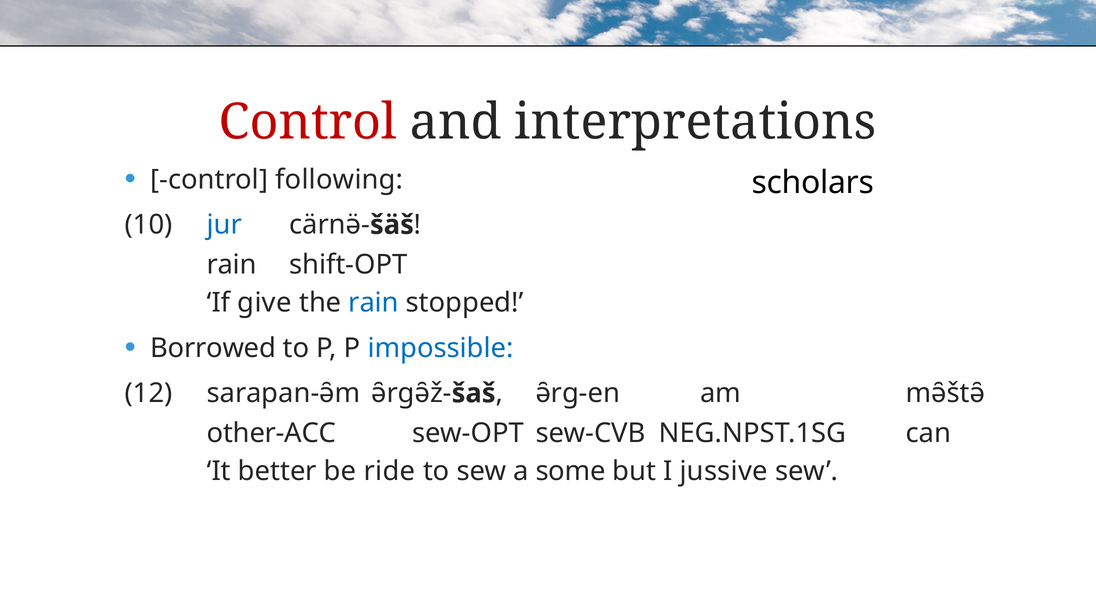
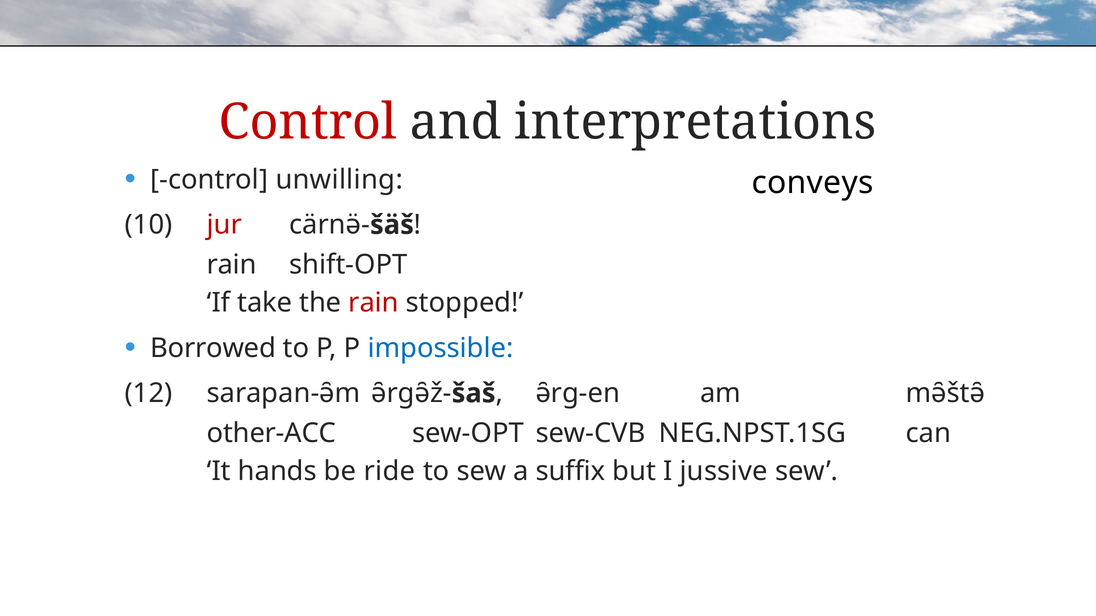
following: following -> unwilling (339, 180)
scholars: scholars -> conveys (813, 183)
jur colour: blue -> red (225, 225)
give: give -> take (265, 303)
rain colour: blue -> red (374, 303)
better: better -> hands (277, 472)
some: some -> suffix (571, 472)
